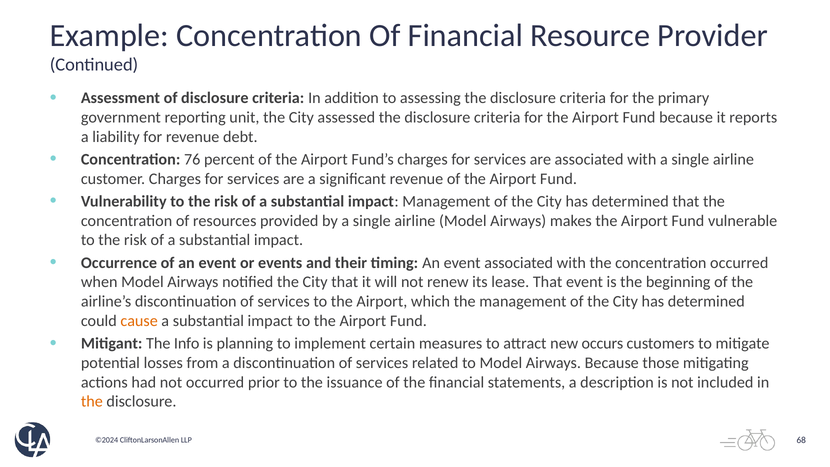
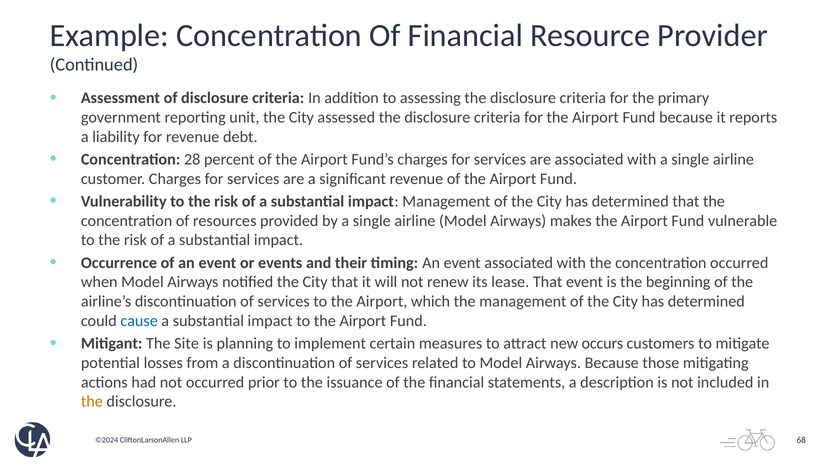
76: 76 -> 28 (192, 159)
cause colour: orange -> blue (139, 321)
Info: Info -> Site (187, 343)
